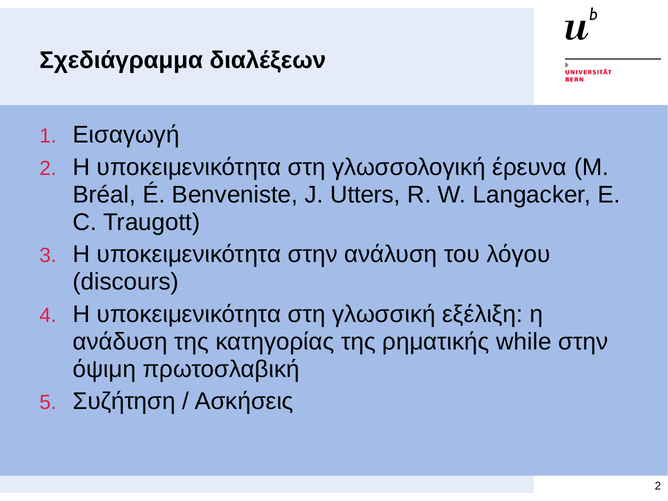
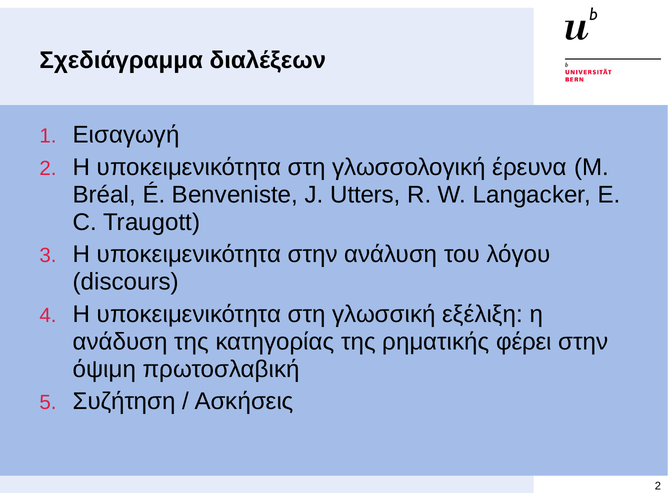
while: while -> φέρει (524, 342)
